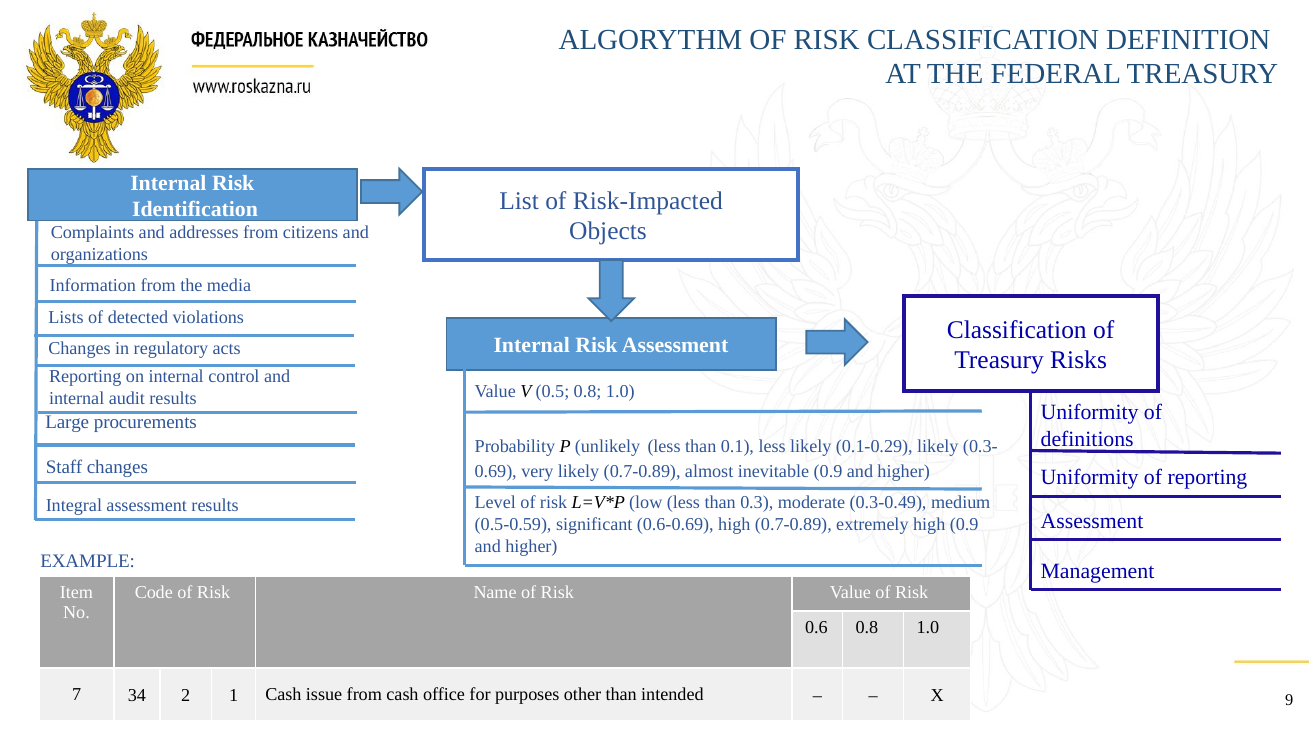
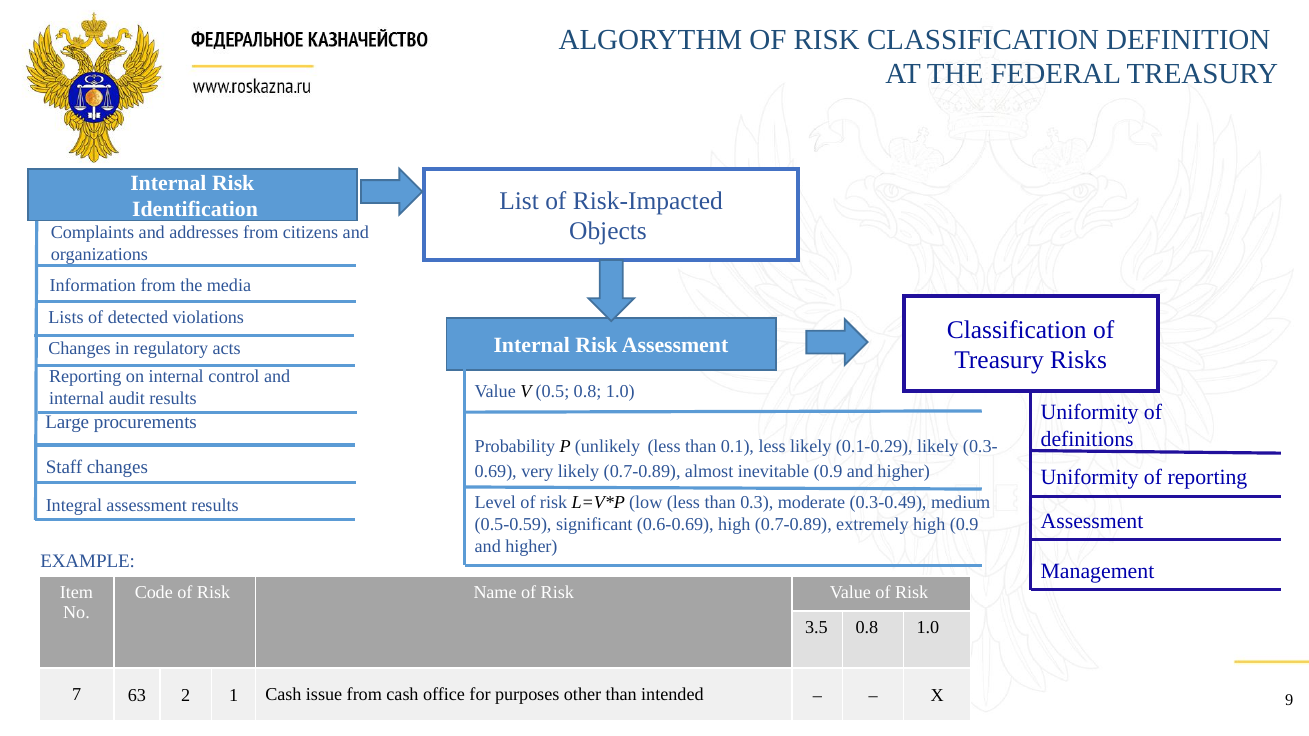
0.6: 0.6 -> 3.5 (816, 628)
34: 34 -> 63 (137, 696)
